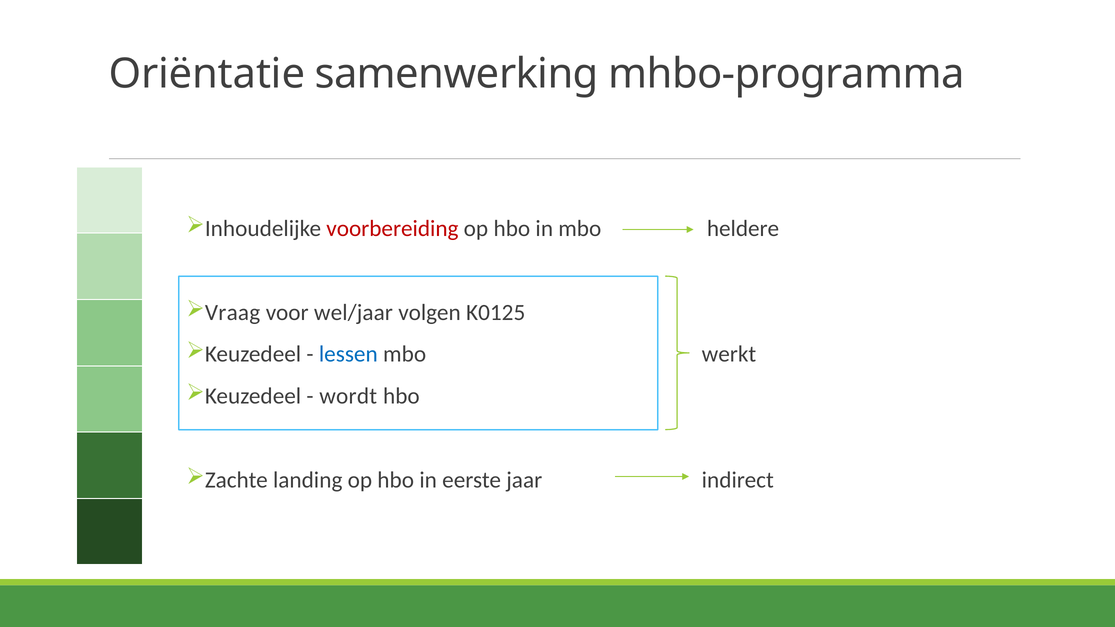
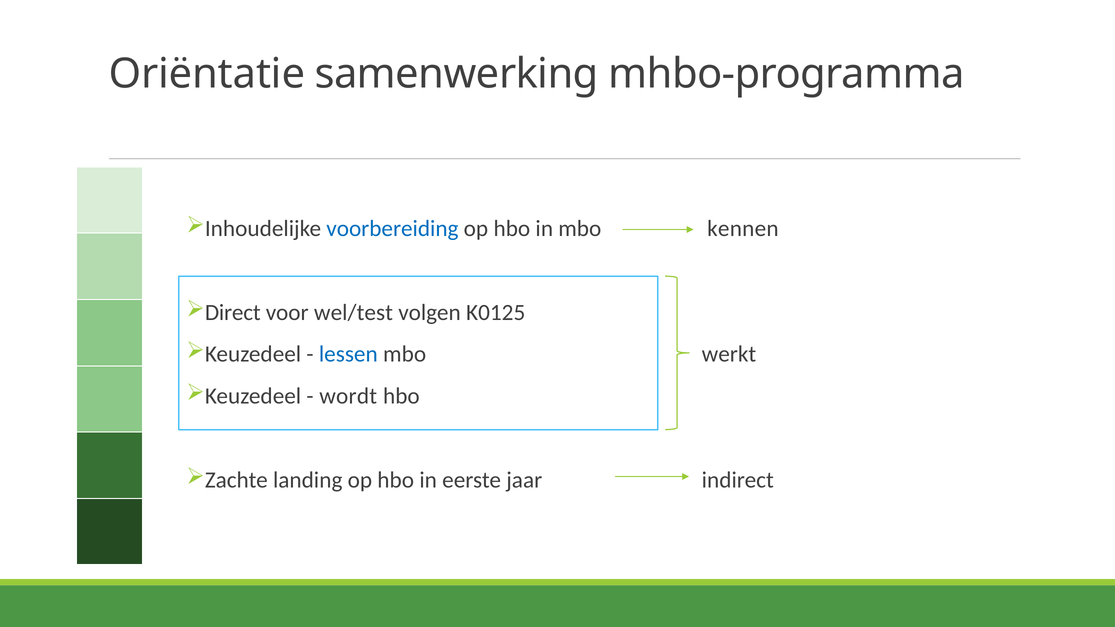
voorbereiding colour: red -> blue (392, 229)
heldere: heldere -> kennen (743, 229)
Vraag: Vraag -> Direct (233, 313)
wel/jaar: wel/jaar -> wel/test (353, 313)
